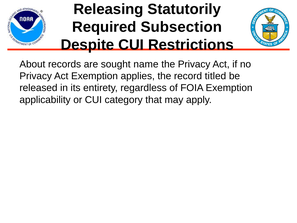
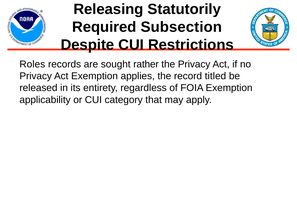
About: About -> Roles (32, 64)
name: name -> rather (146, 64)
